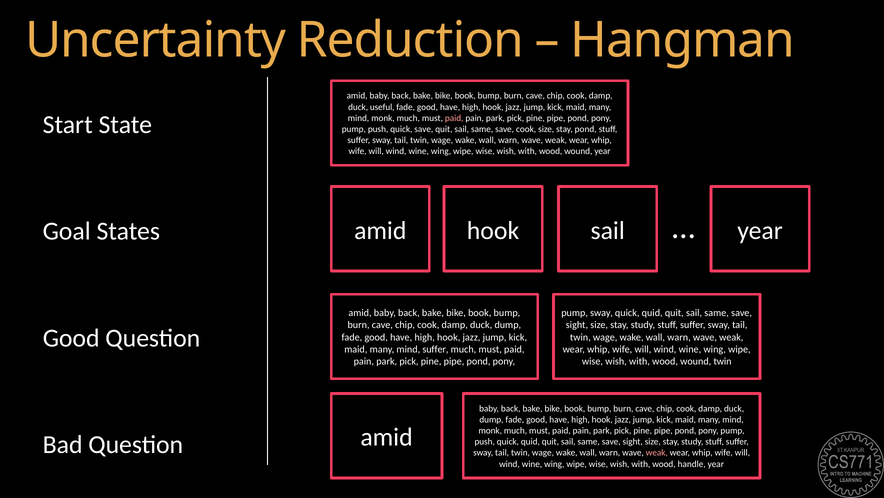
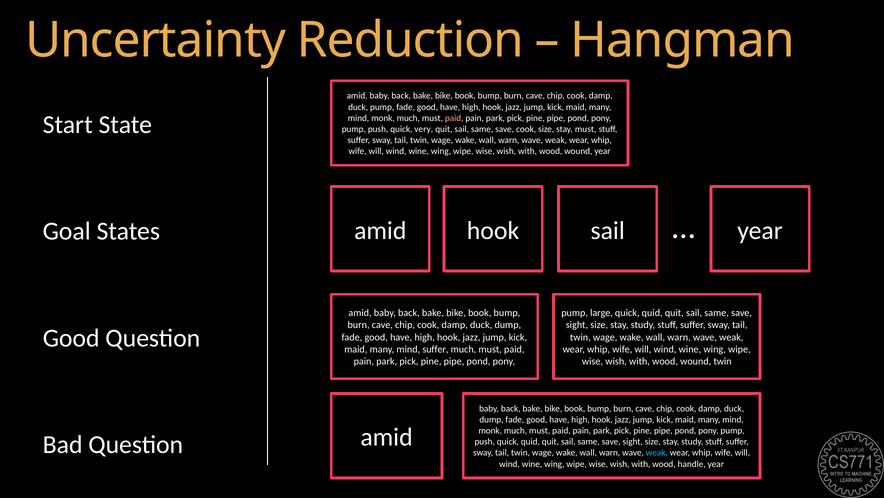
duck useful: useful -> pump (382, 107)
quick save: save -> very (424, 129)
stay pond: pond -> must (586, 129)
pump sway: sway -> large (602, 312)
weak colour: pink -> light blue (657, 452)
